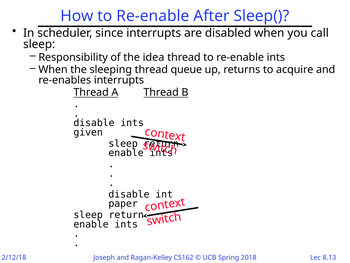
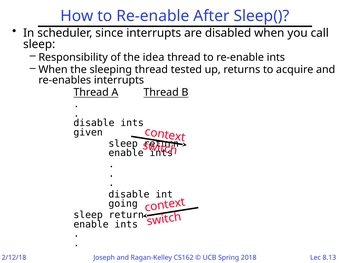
queue: queue -> tested (186, 70)
paper: paper -> going (123, 203)
